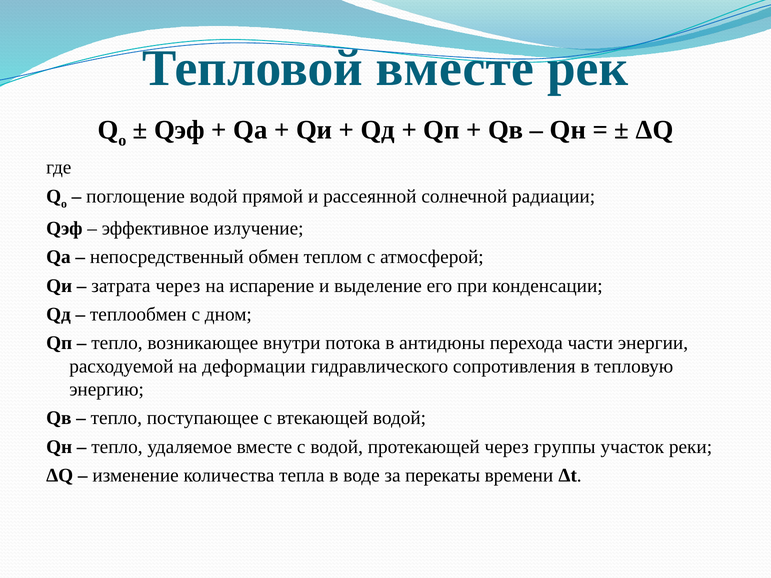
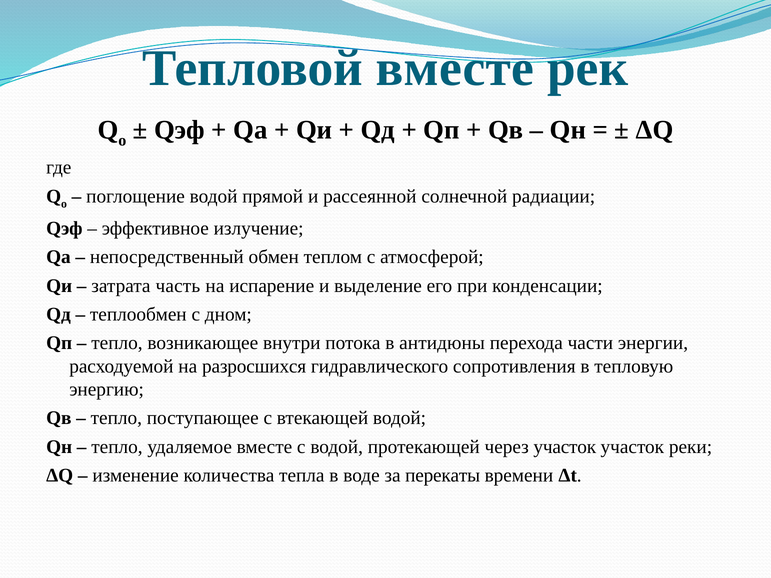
затрата через: через -> часть (178, 286)
деформации: деформации -> разросшихся (254, 366)
через группы: группы -> участок (565, 447)
